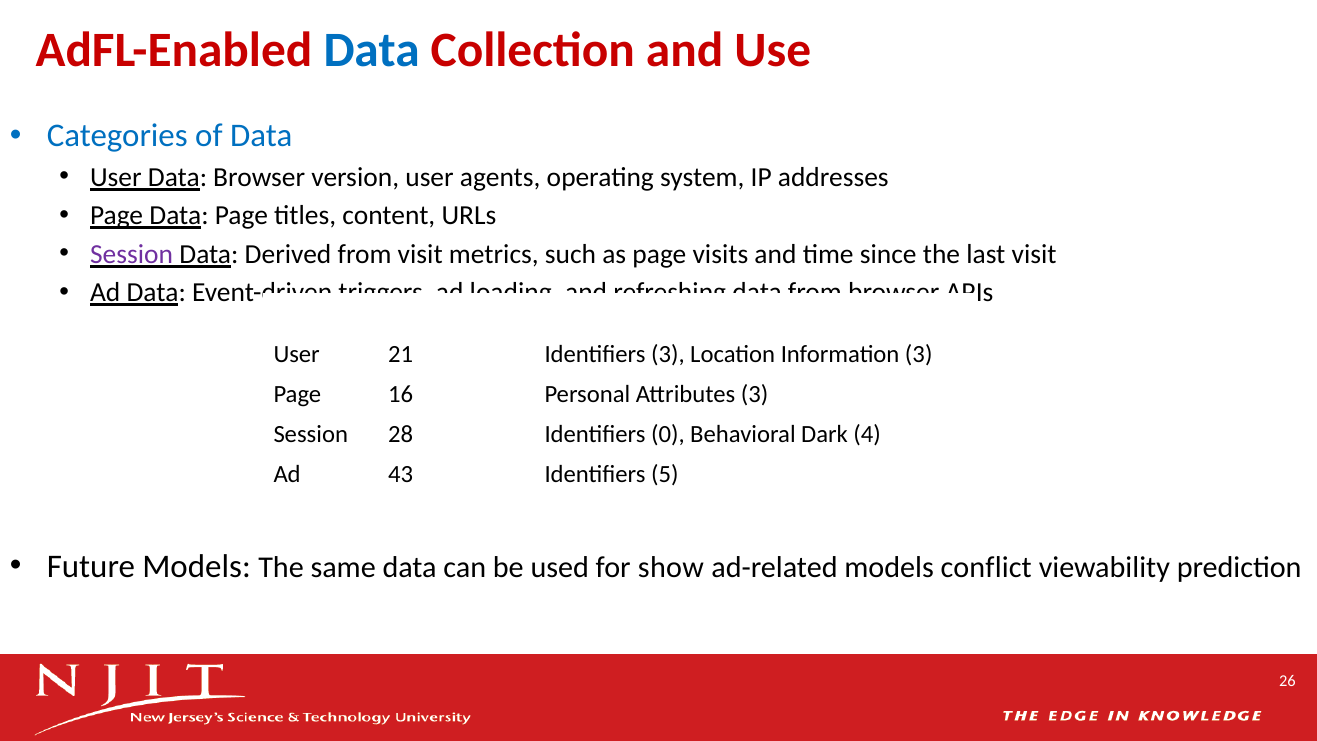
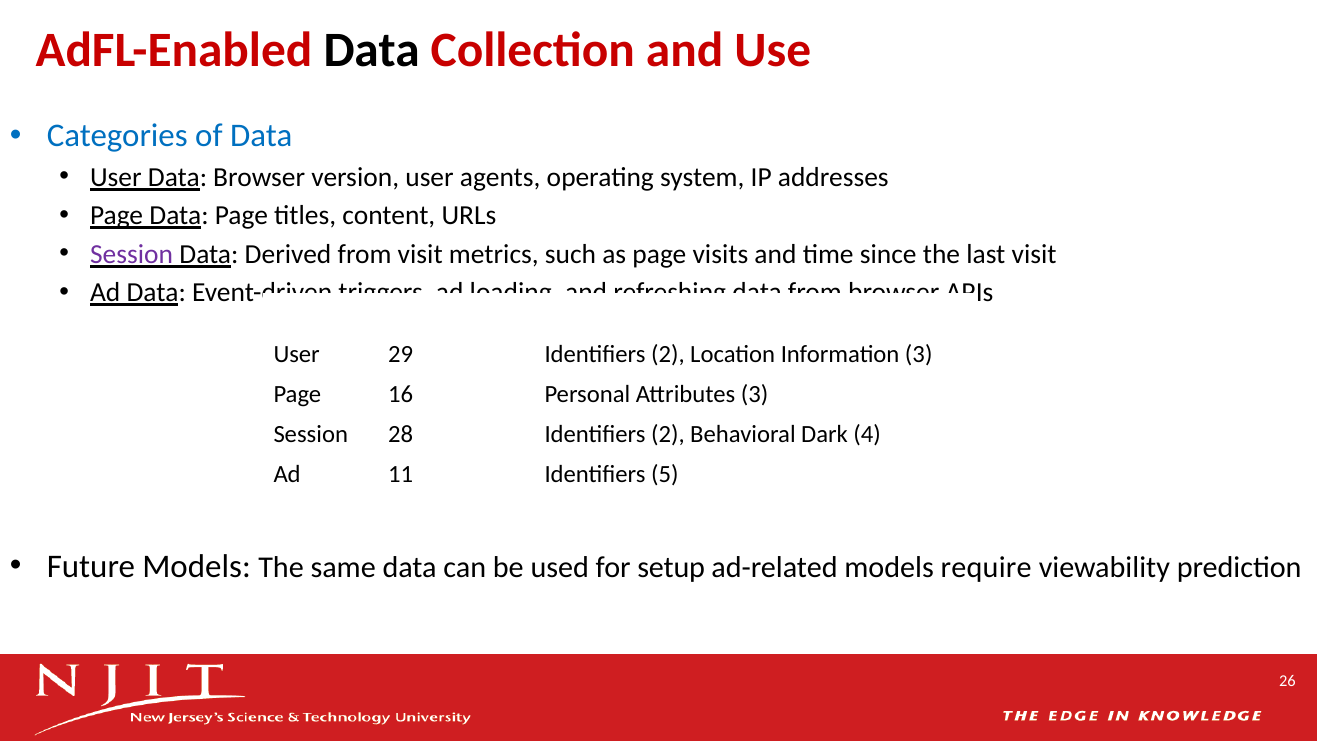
Data colour: blue -> black (372, 50)
21: 21 -> 29 (401, 354)
3: 3 -> 2 (668, 354)
28 Identifiers 0: 0 -> 2 (668, 434)
43: 43 -> 11 (401, 474)
show: show -> setup (671, 568)
conflict: conflict -> require (986, 568)
